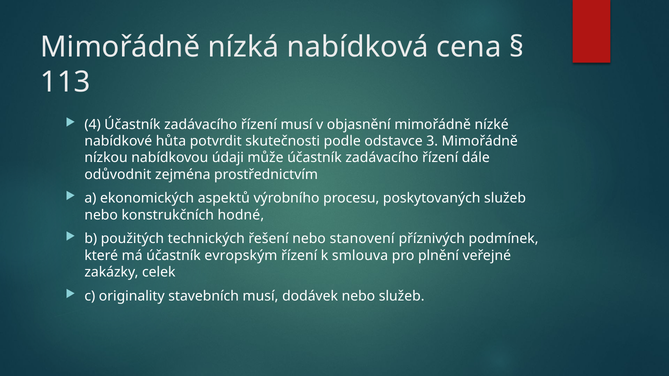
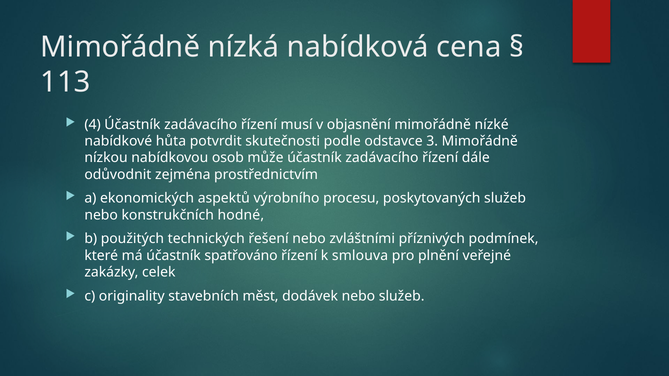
údaji: údaji -> osob (228, 158)
stanovení: stanovení -> zvláštními (362, 239)
evropským: evropským -> spatřováno (241, 256)
stavebních musí: musí -> měst (261, 296)
